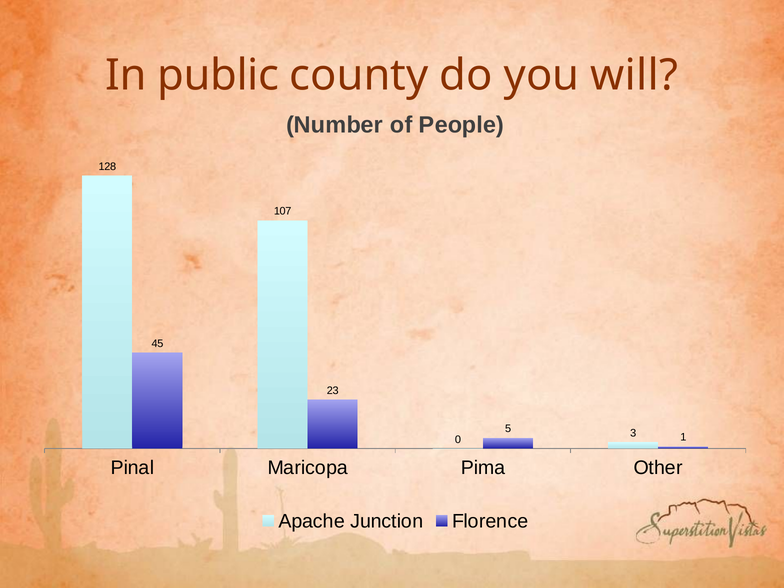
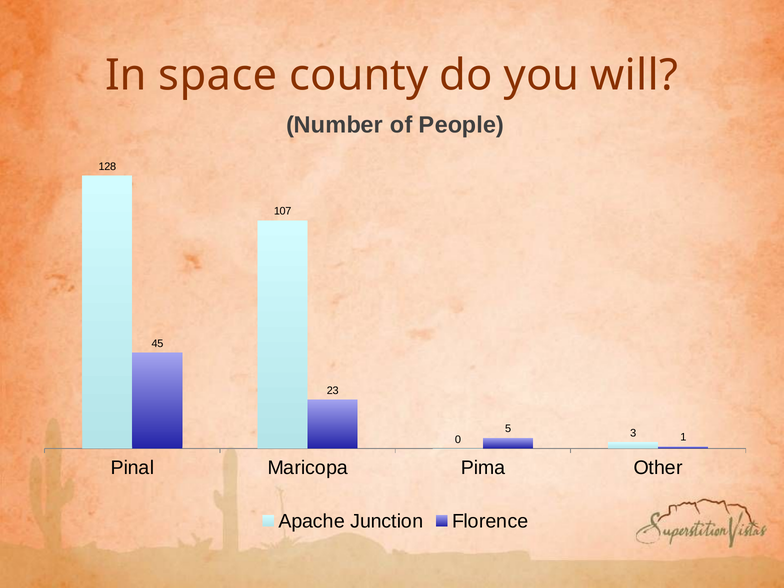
public: public -> space (218, 76)
